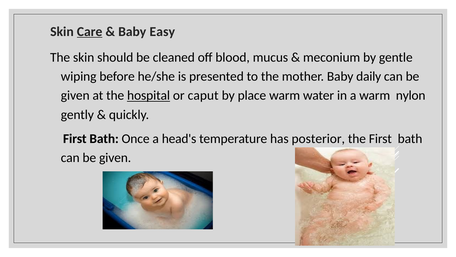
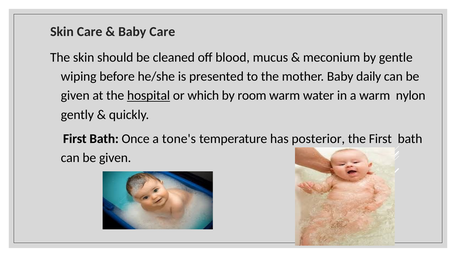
Care underline: present -> none (90, 32)
Baby Easy: Easy -> Care (162, 32)
caput: caput -> which (203, 95)
place: place -> room (252, 95)
head's: head's -> tone's (179, 139)
